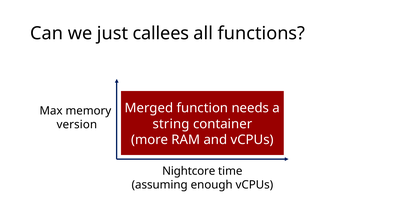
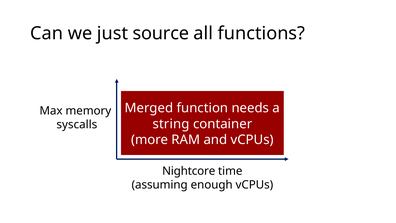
callees: callees -> source (161, 33)
version: version -> syscalls (77, 124)
